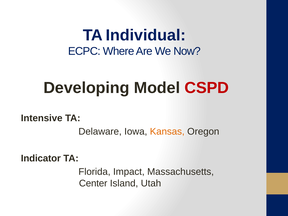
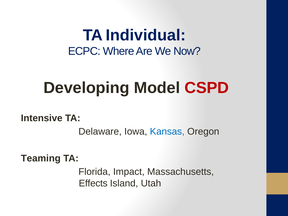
Kansas colour: orange -> blue (167, 132)
Indicator: Indicator -> Teaming (41, 158)
Center: Center -> Effects (93, 183)
